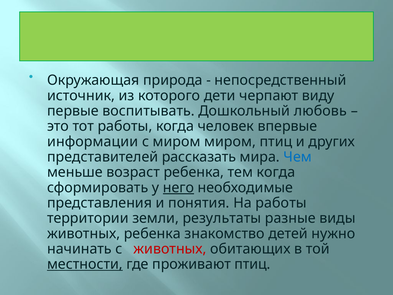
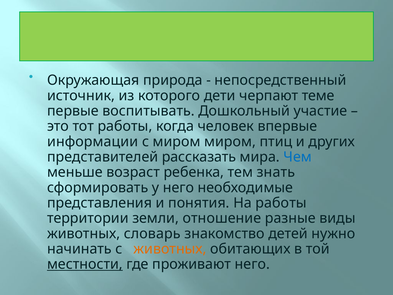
виду: виду -> теме (318, 96)
любовь: любовь -> участие (320, 111)
тем когда: когда -> знать (276, 172)
него underline: present -> none (178, 187)
результаты: результаты -> отношение (222, 218)
животных ребенка: ребенка -> словарь (152, 233)
животных colour: red -> orange (170, 249)
проживают птиц: птиц -> него (252, 264)
